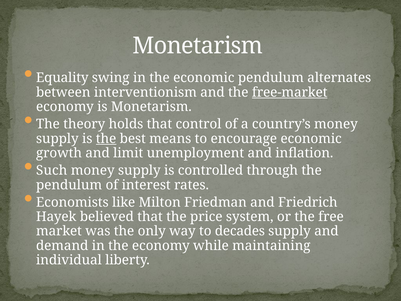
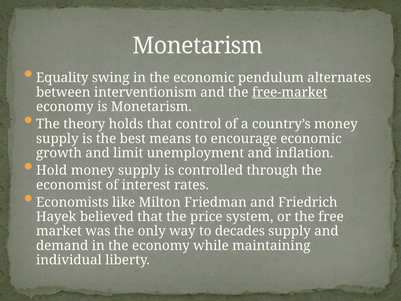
the underline: present -> none (106, 138)
Such: Such -> Hold (52, 170)
pendulum: pendulum -> economist (69, 185)
